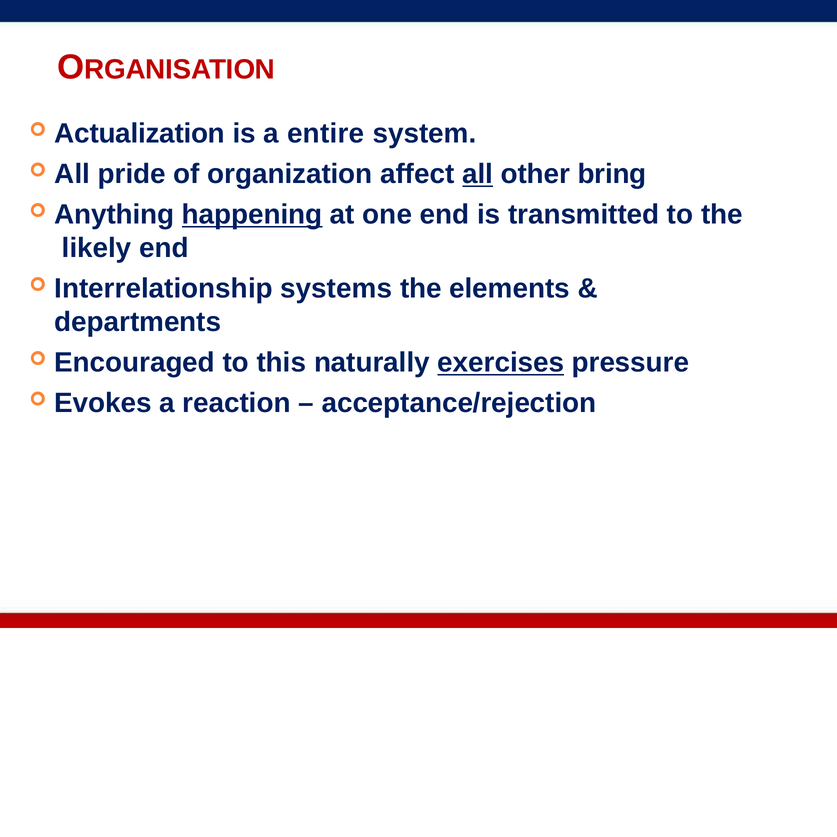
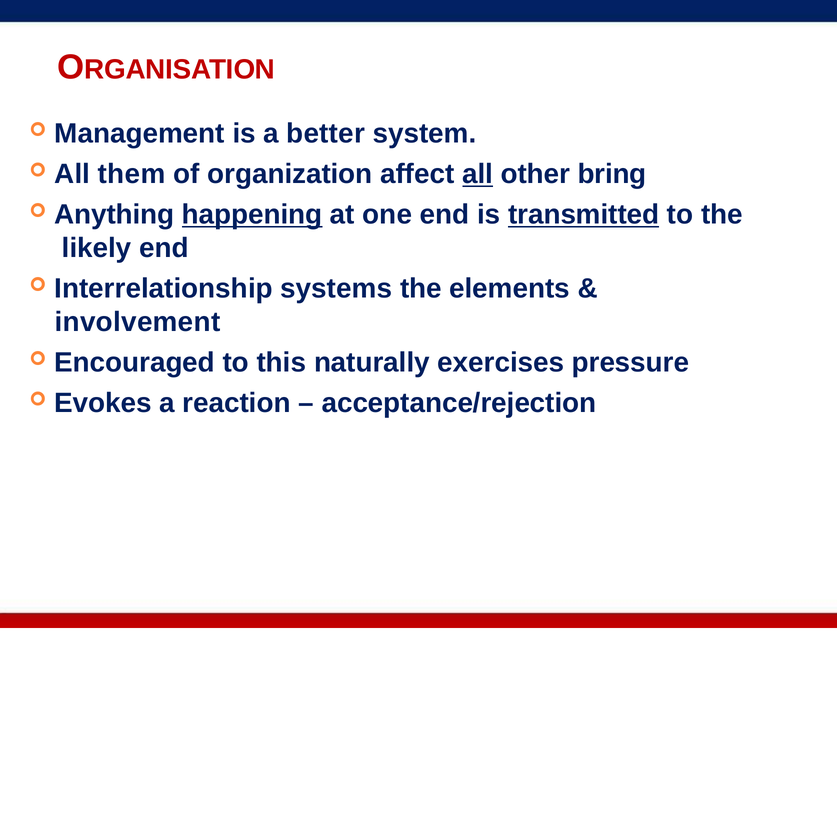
Actualization: Actualization -> Management (140, 134)
entire: entire -> better (326, 134)
pride: pride -> them (132, 174)
transmitted underline: none -> present (584, 215)
departments: departments -> involvement (138, 322)
exercises underline: present -> none (501, 363)
